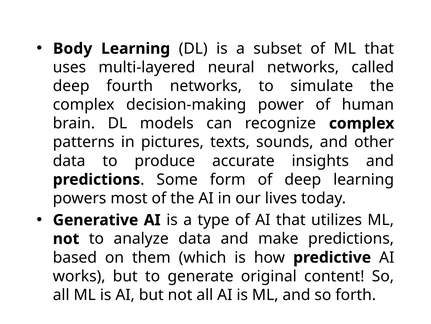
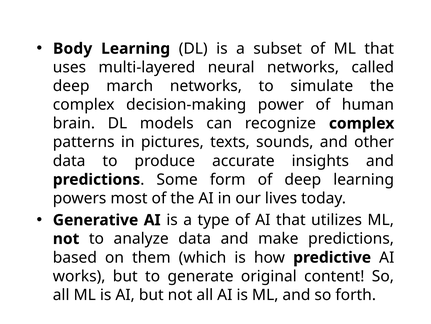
fourth: fourth -> march (130, 86)
